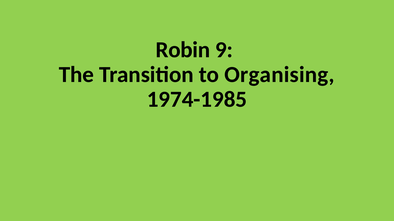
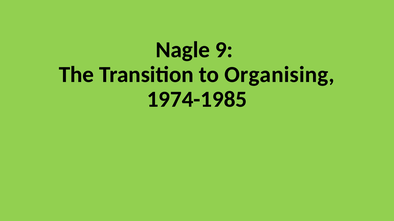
Robin: Robin -> Nagle (183, 50)
